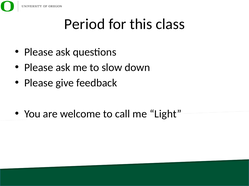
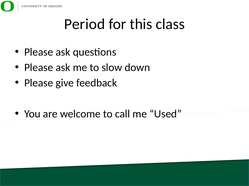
Light: Light -> Used (166, 114)
